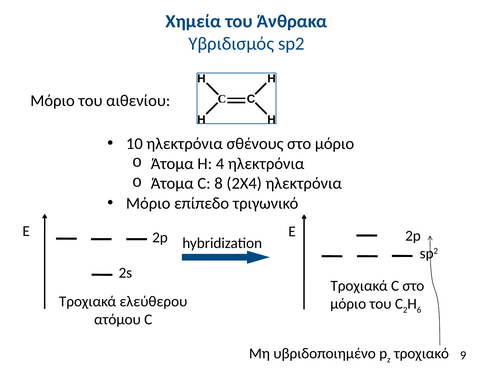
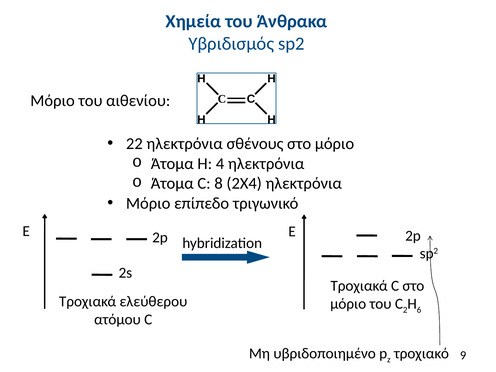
10: 10 -> 22 (134, 144)
